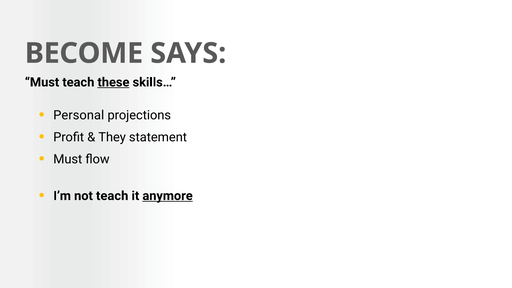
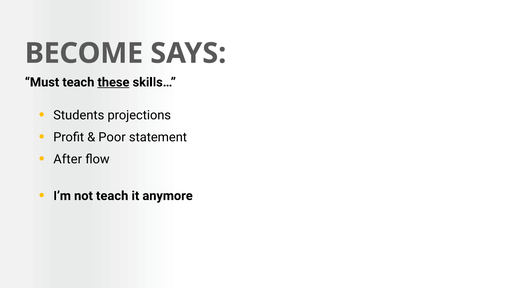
Personal: Personal -> Students (79, 115)
They: They -> Poor (112, 137)
Must: Must -> After (68, 159)
anymore underline: present -> none (168, 196)
